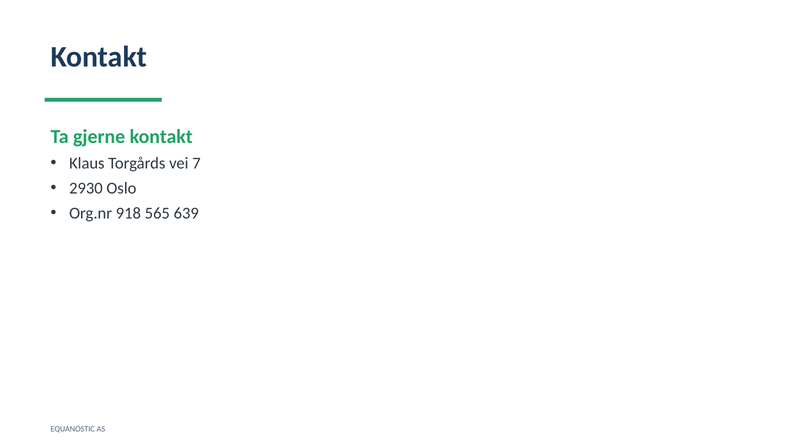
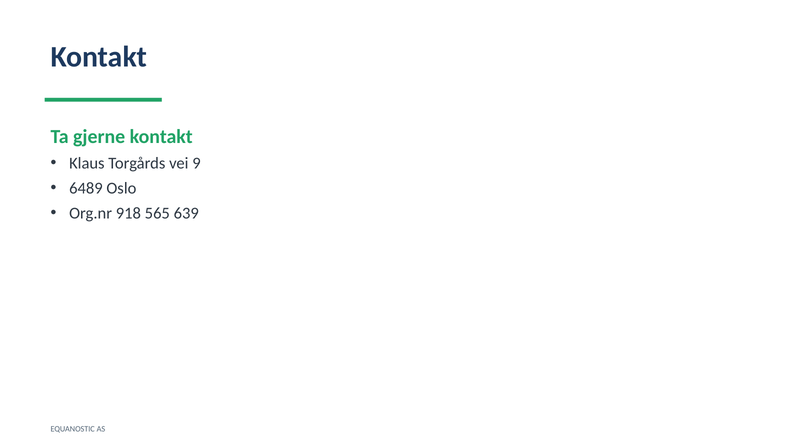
7: 7 -> 9 (196, 163)
2930: 2930 -> 6489 (86, 188)
